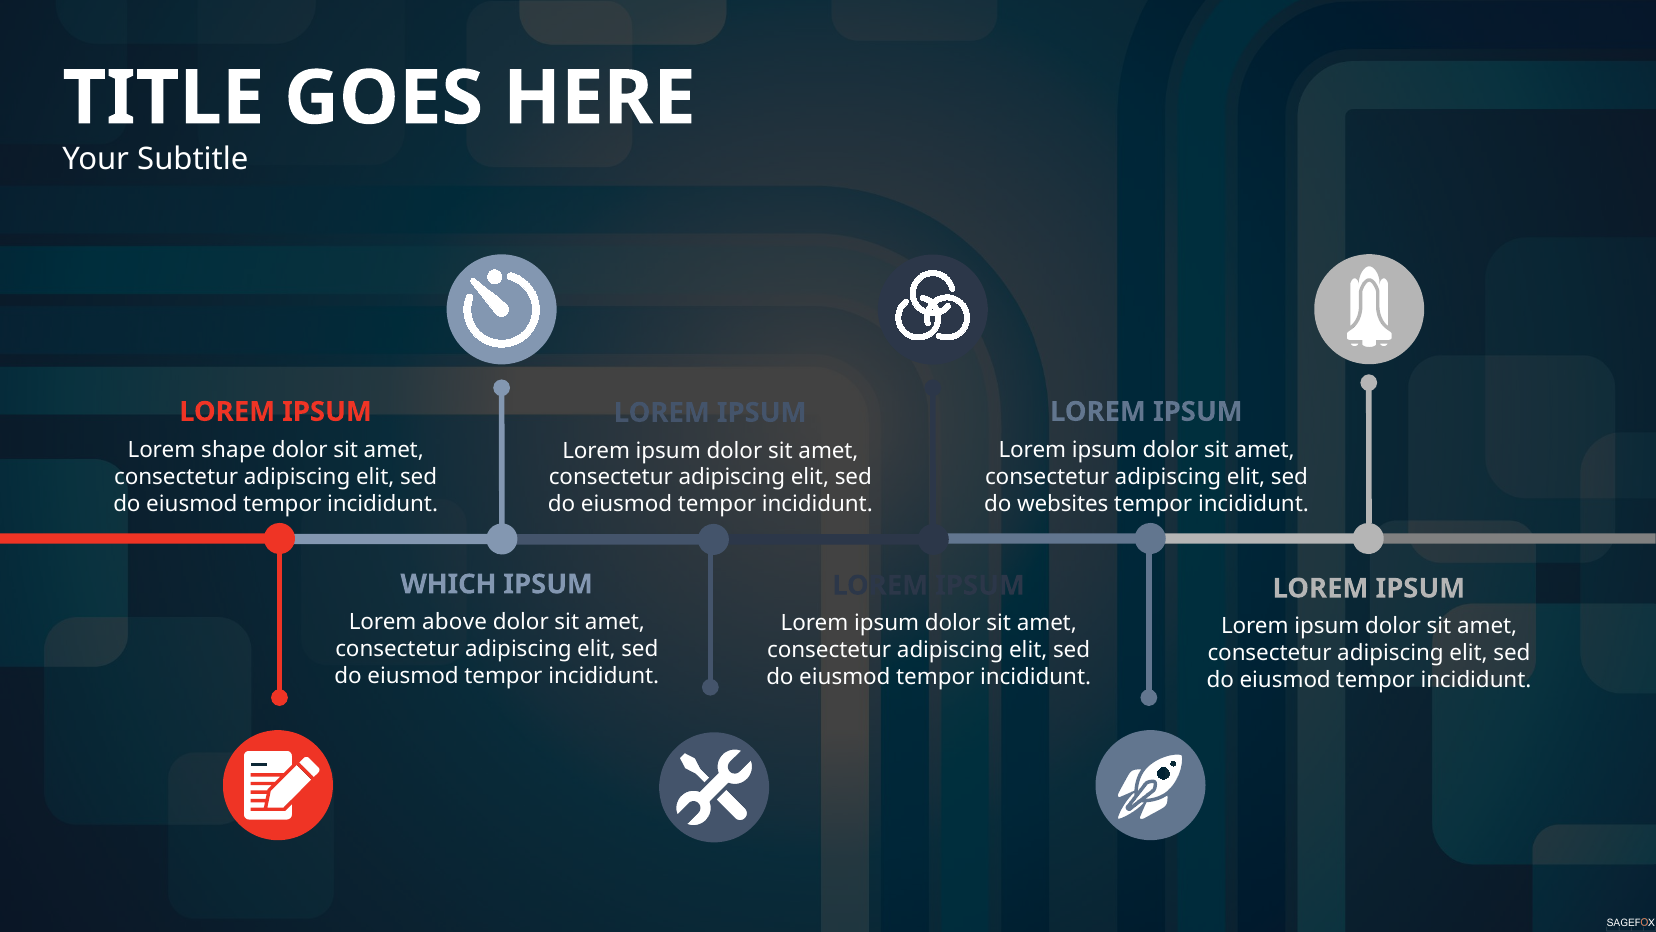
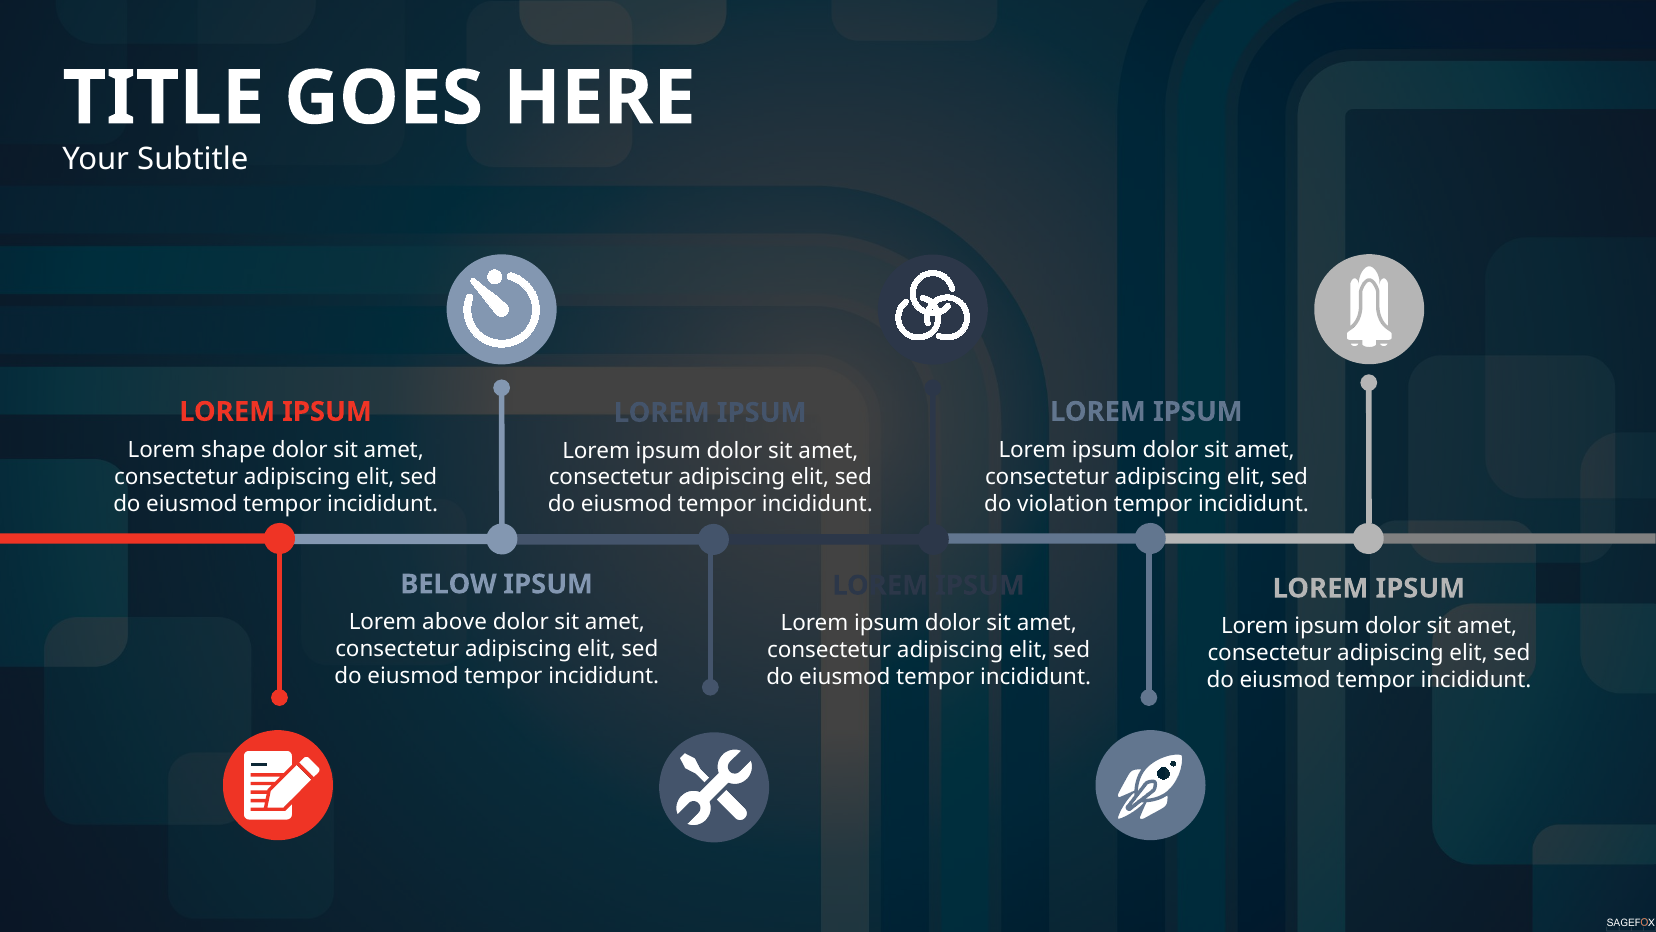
websites: websites -> violation (1063, 503)
WHICH: WHICH -> BELOW (448, 584)
